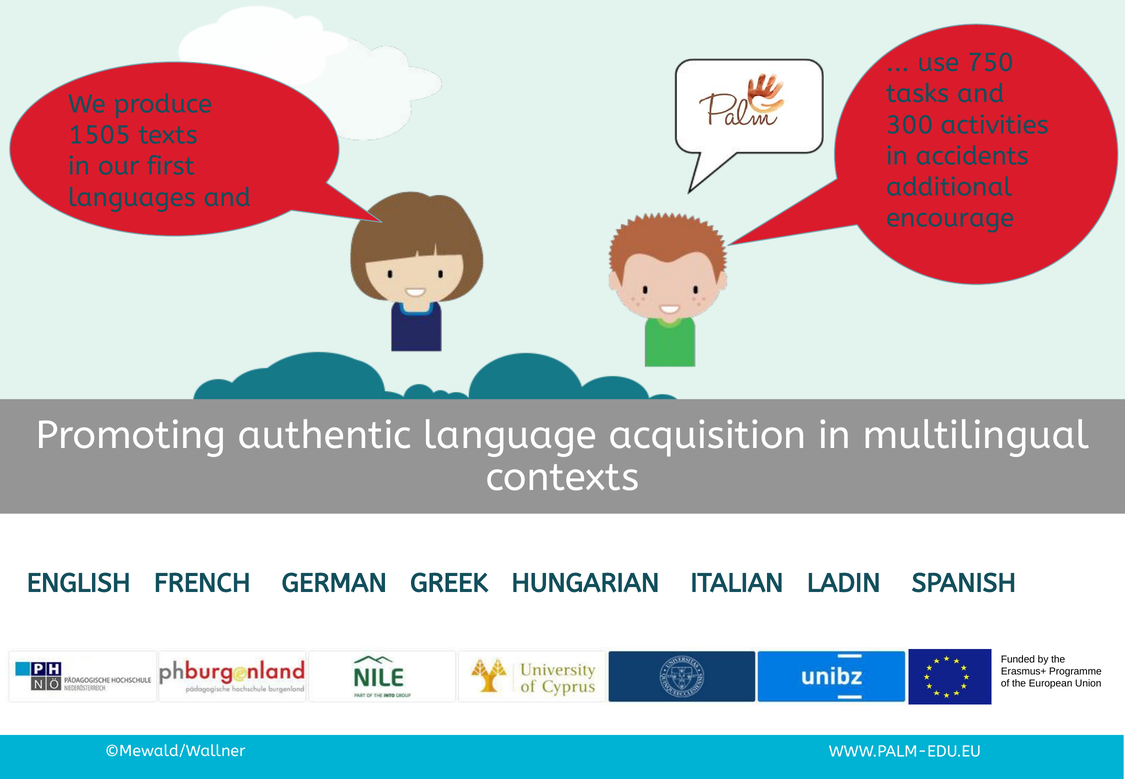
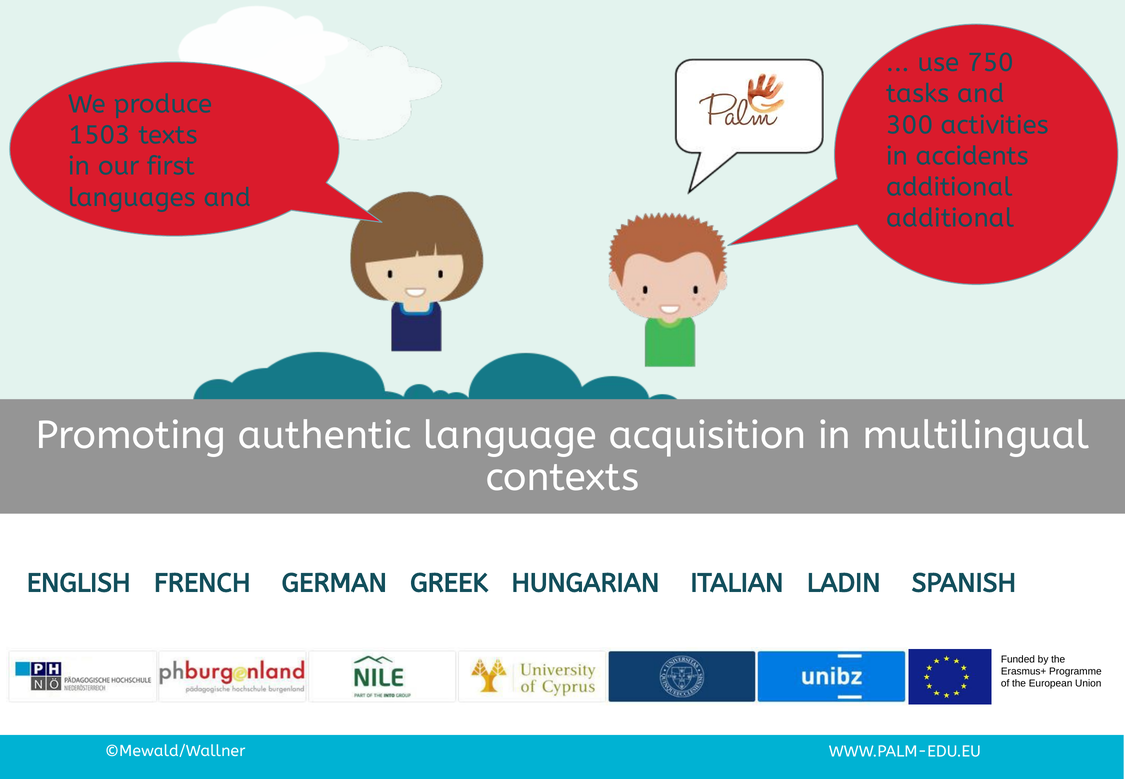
1505: 1505 -> 1503 (100, 135)
encourage: encourage -> additional (950, 218)
